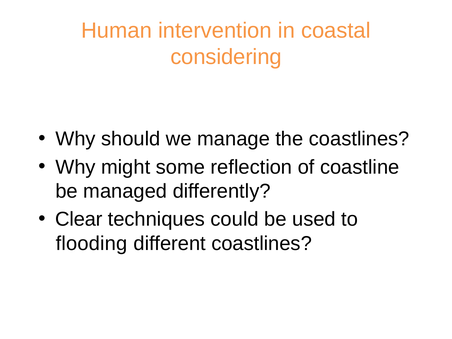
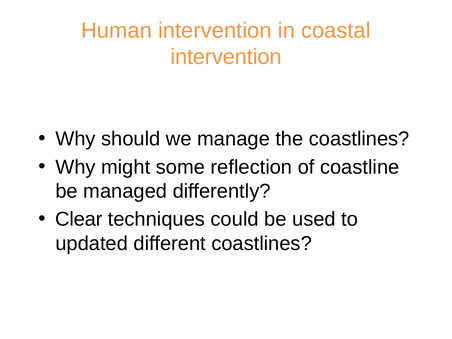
considering: considering -> intervention (226, 57)
flooding: flooding -> updated (92, 243)
